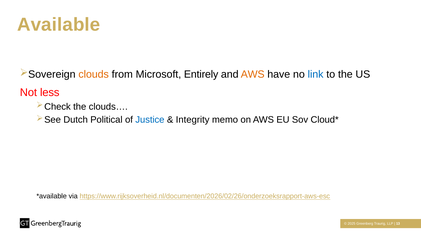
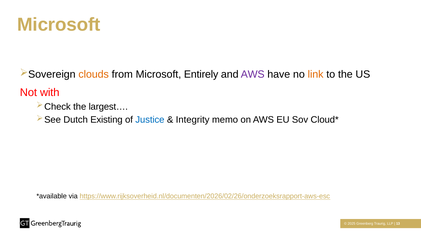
Available: Available -> Microsoft (59, 25)
AWS colour: orange -> purple (253, 74)
link colour: blue -> orange (316, 74)
less: less -> with (50, 93)
clouds…: clouds… -> largest… (108, 107)
Political: Political -> Existing (106, 120)
